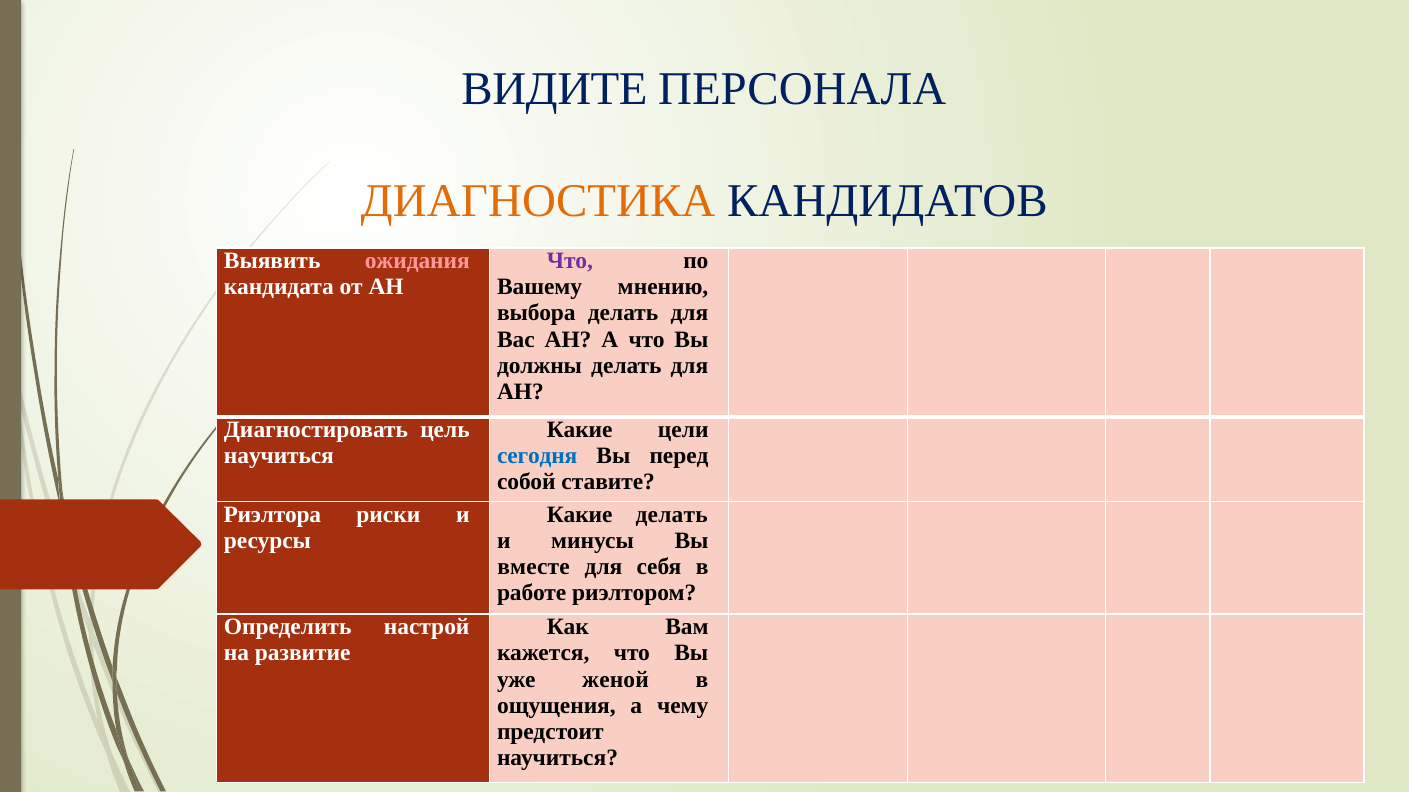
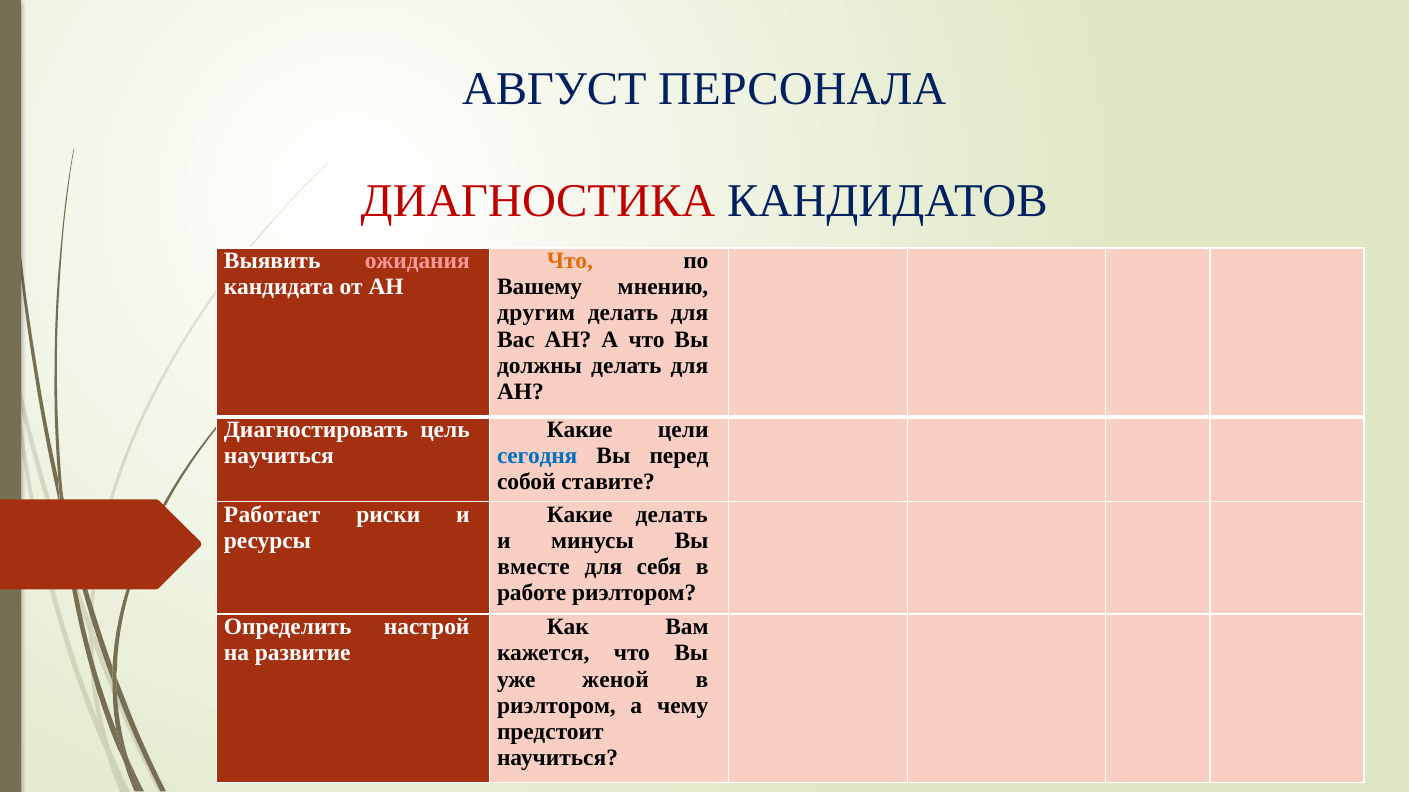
ВИДИТЕ: ВИДИТЕ -> АВГУСТ (554, 89)
ДИАГНОСТИКА colour: orange -> red (538, 201)
Что colour: purple -> orange (570, 261)
выбора: выбора -> другим (536, 313)
Риэлтора: Риэлтора -> Работает (272, 515)
ощущения: ощущения -> риэлтором (556, 706)
